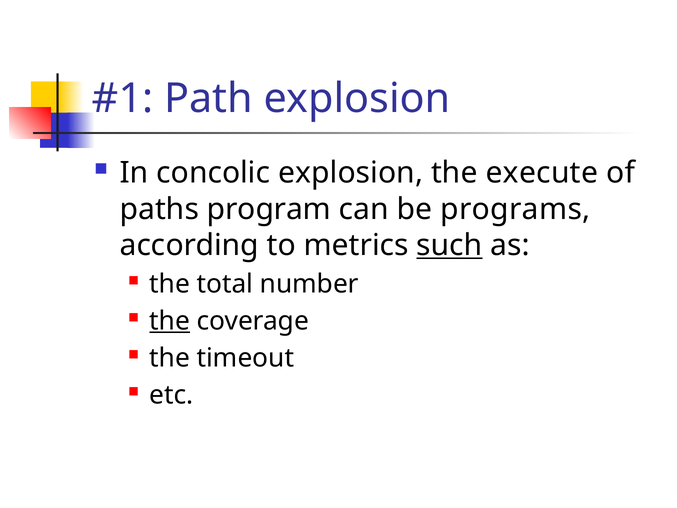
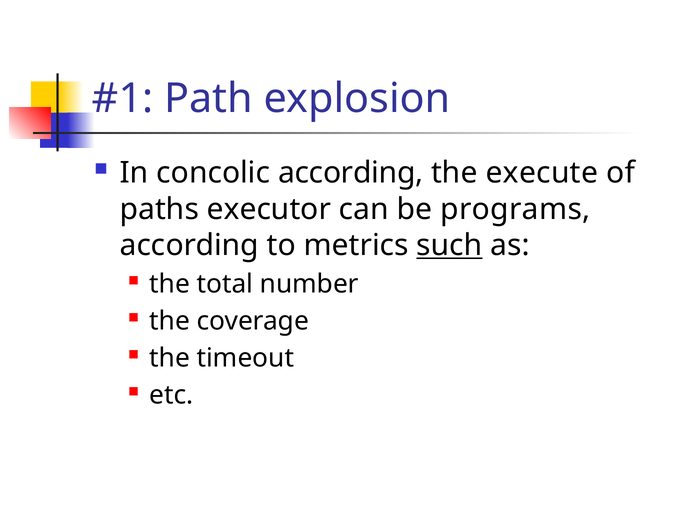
concolic explosion: explosion -> according (351, 173)
program: program -> executor (269, 209)
the underline: present -> none (170, 321)
